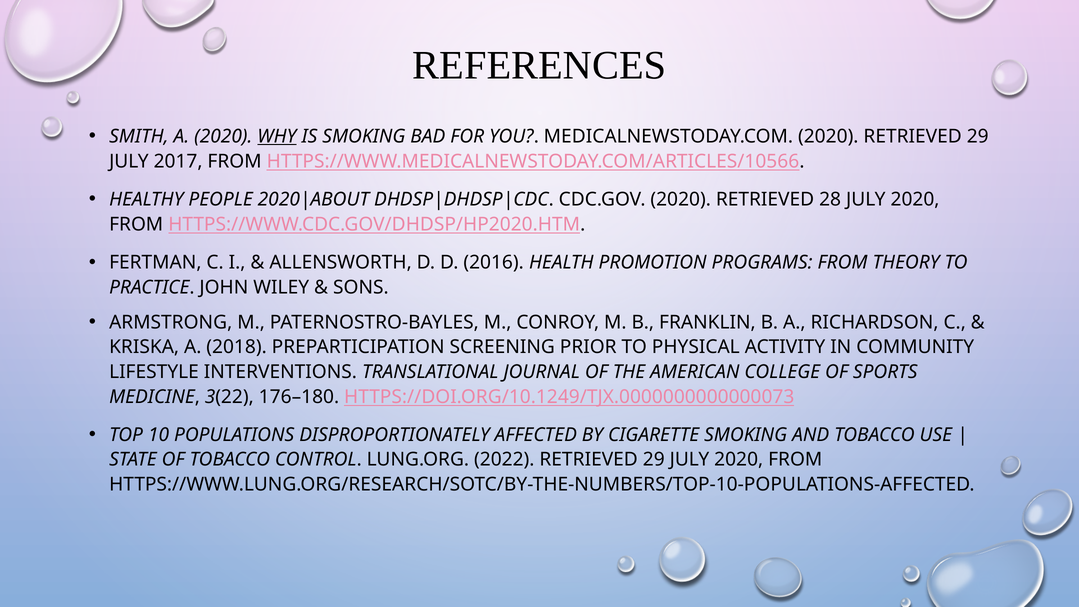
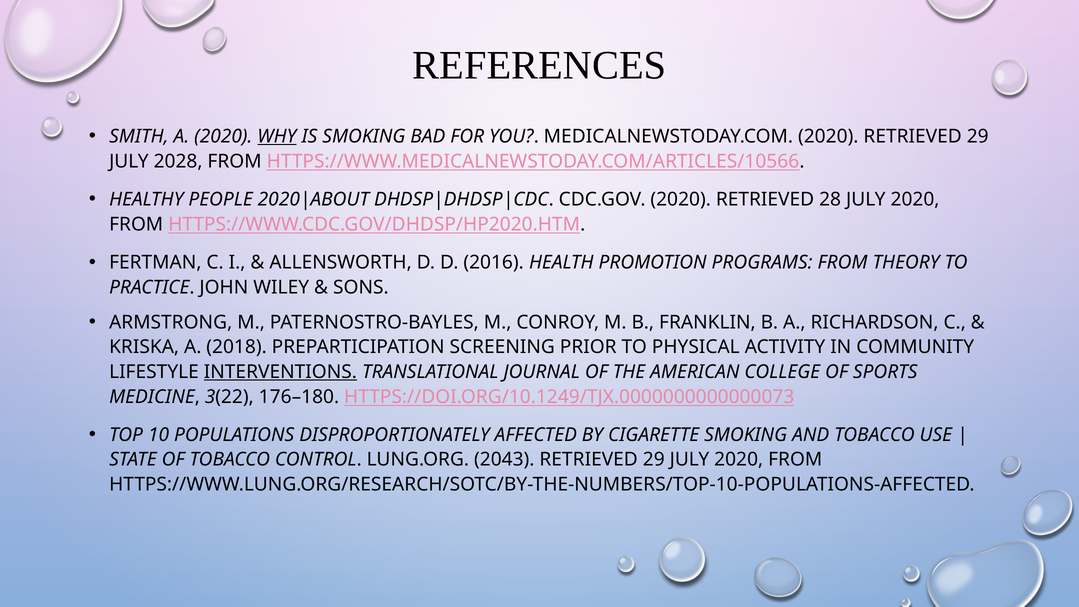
2017: 2017 -> 2028 (178, 161)
INTERVENTIONS underline: none -> present (280, 372)
2022: 2022 -> 2043 (504, 460)
